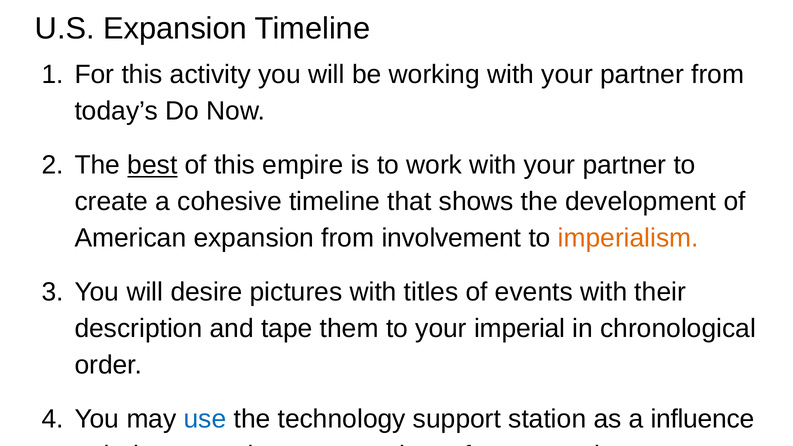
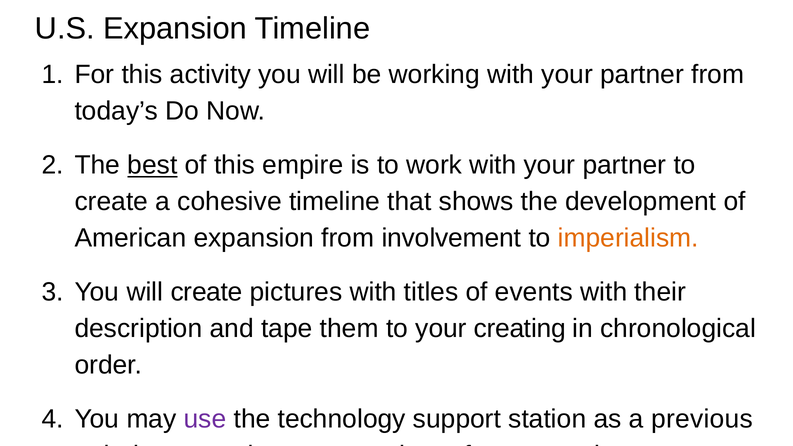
will desire: desire -> create (207, 292)
imperial: imperial -> creating (520, 329)
use colour: blue -> purple (205, 419)
influence: influence -> previous (702, 419)
